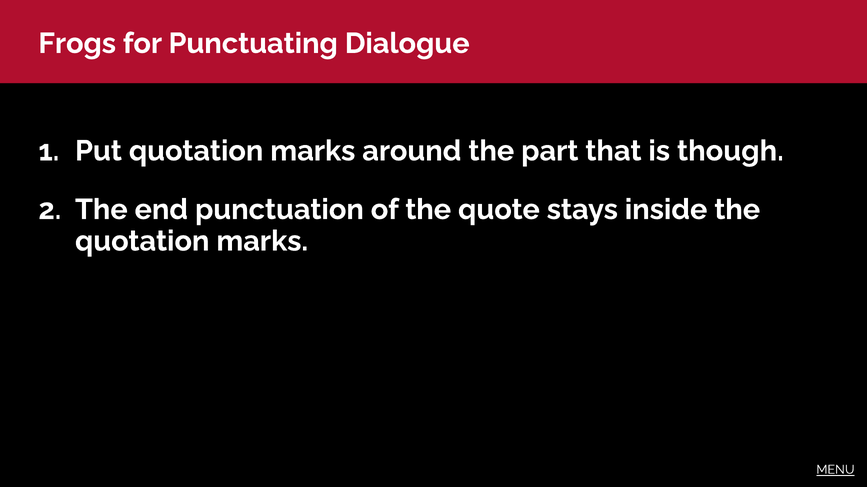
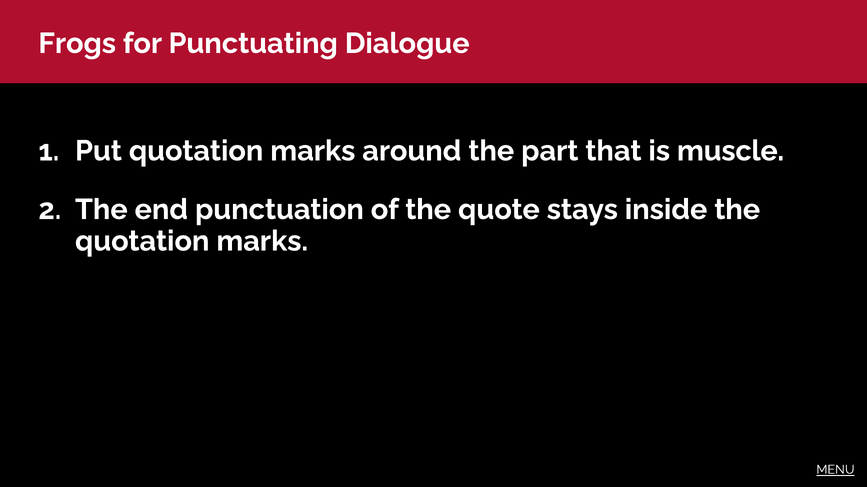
though: though -> muscle (730, 151)
